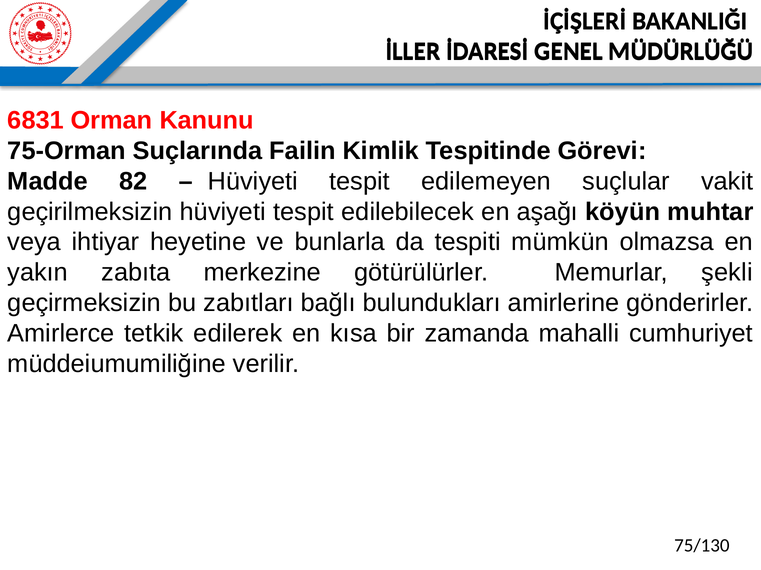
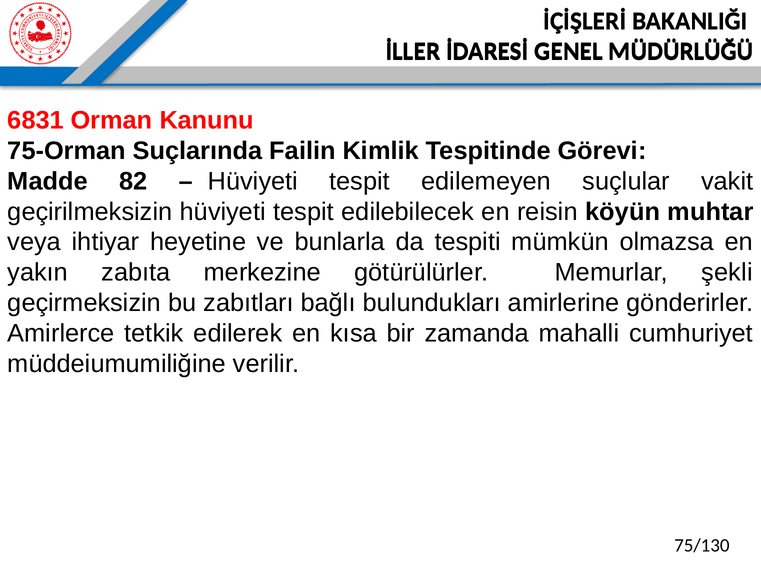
aşağı: aşağı -> reisin (547, 212)
